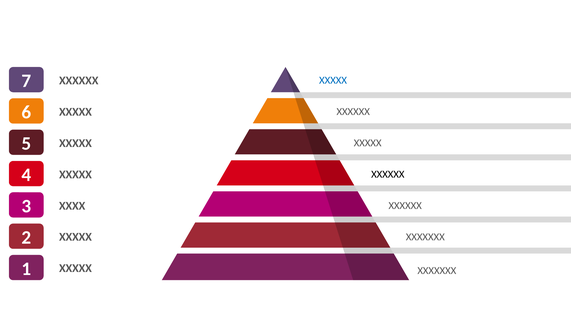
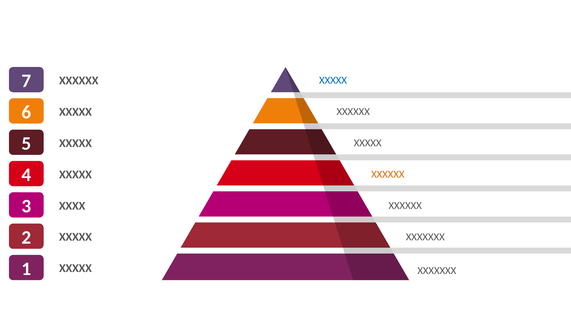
XXXXXX colour: black -> orange (388, 174)
